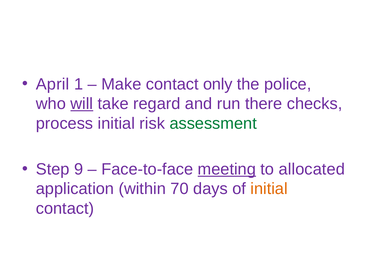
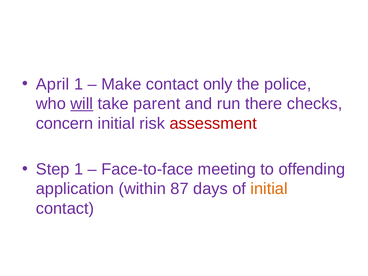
regard: regard -> parent (157, 104)
process: process -> concern (65, 123)
assessment colour: green -> red (213, 123)
Step 9: 9 -> 1 (79, 169)
meeting underline: present -> none (227, 169)
allocated: allocated -> offending (312, 169)
70: 70 -> 87 (180, 189)
